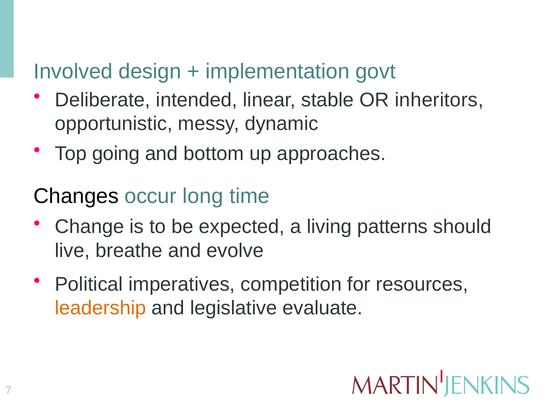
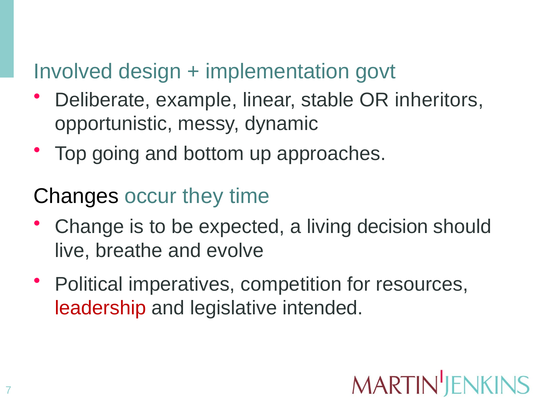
intended: intended -> example (197, 100)
long: long -> they (203, 196)
patterns: patterns -> decision (393, 227)
leadership colour: orange -> red (100, 308)
evaluate: evaluate -> intended (323, 308)
